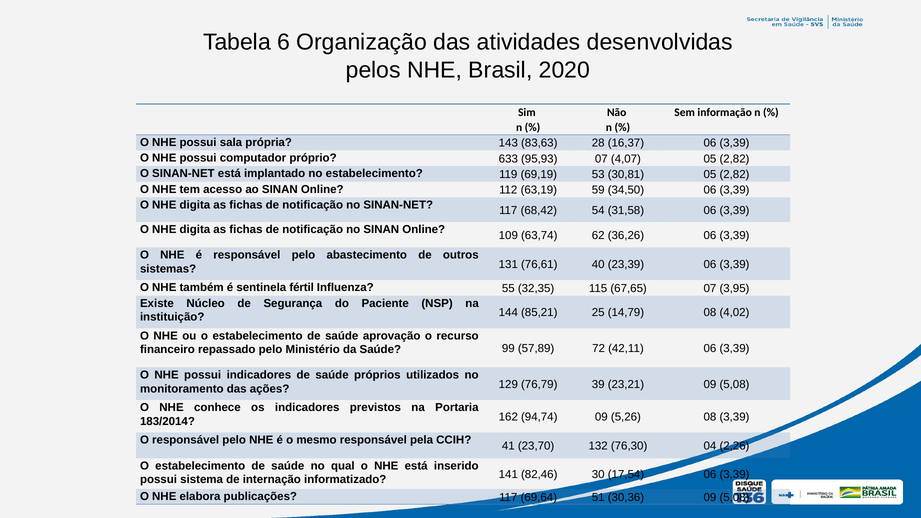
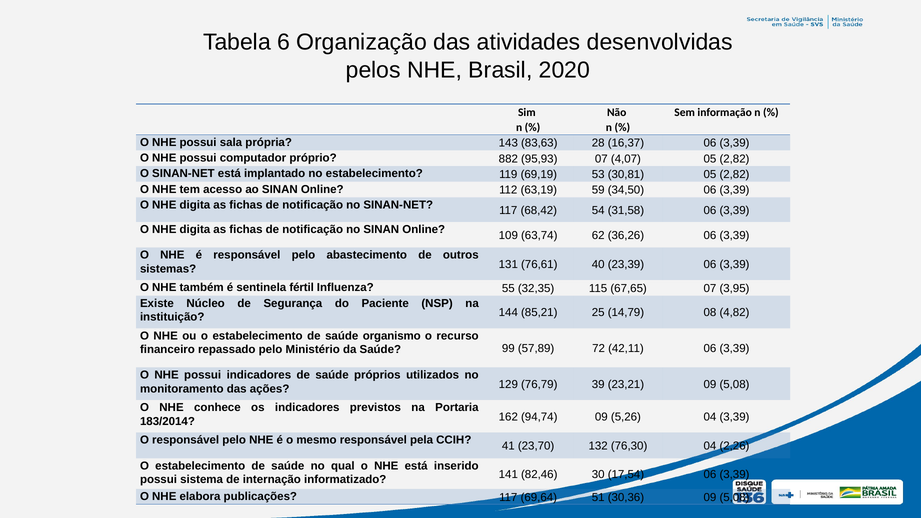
633: 633 -> 882 (508, 159)
4,02: 4,02 -> 4,82 (734, 313)
aprovação: aprovação -> organismo (392, 336)
5,26 08: 08 -> 04 (710, 417)
